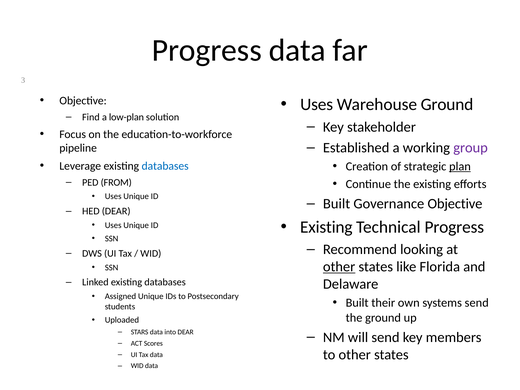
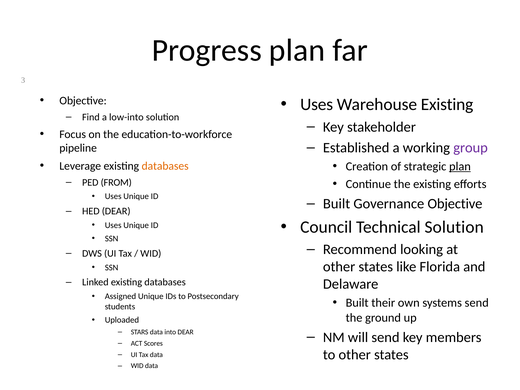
Progress data: data -> plan (297, 50)
Warehouse Ground: Ground -> Existing (447, 105)
low-plan: low-plan -> low-into (126, 117)
databases colour: blue -> orange (165, 166)
Existing: Existing -> Council (326, 227)
Technical Progress: Progress -> Solution (454, 227)
other underline: present -> none (339, 267)
